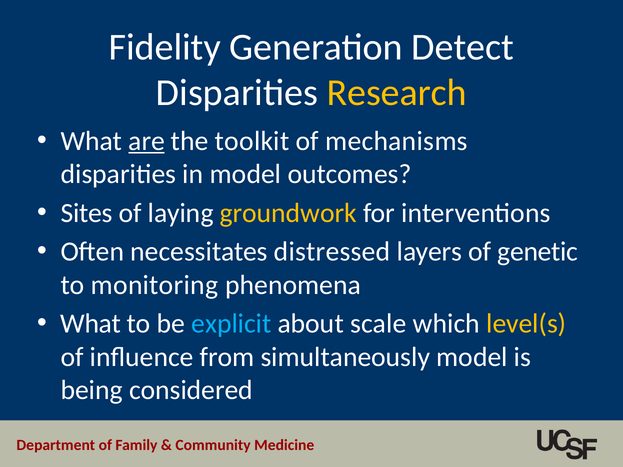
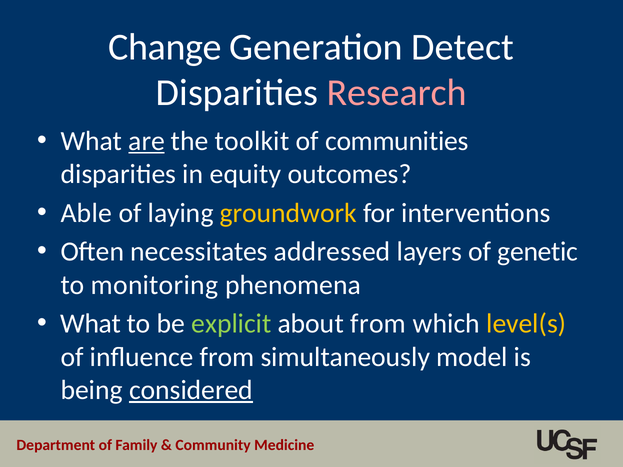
Fidelity: Fidelity -> Change (165, 47)
Research colour: yellow -> pink (397, 93)
mechanisms: mechanisms -> communities (397, 141)
in model: model -> equity (245, 174)
Sites: Sites -> Able (86, 213)
distressed: distressed -> addressed (332, 252)
explicit colour: light blue -> light green (231, 324)
about scale: scale -> from (378, 324)
considered underline: none -> present (191, 390)
